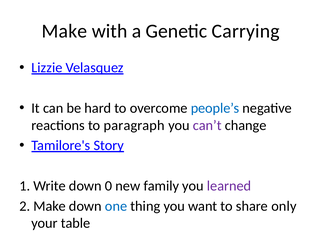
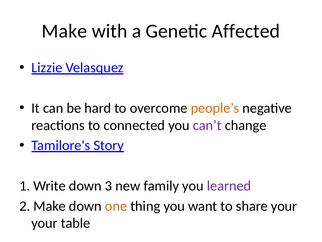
Carrying: Carrying -> Affected (246, 31)
people’s colour: blue -> orange (215, 108)
paragraph: paragraph -> connected (134, 125)
0: 0 -> 3 (109, 186)
one colour: blue -> orange (116, 206)
share only: only -> your (284, 206)
